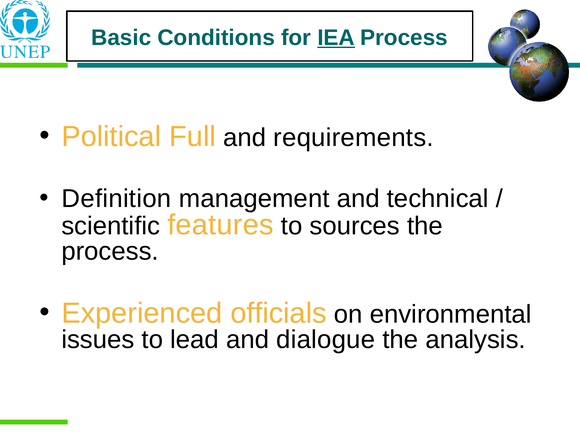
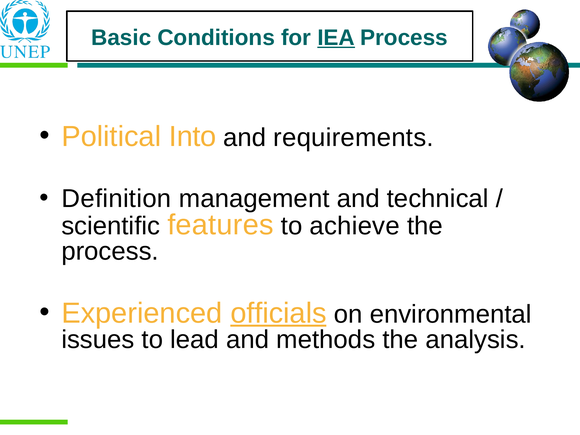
Full: Full -> Into (193, 137)
sources: sources -> achieve (355, 226)
officials underline: none -> present (279, 313)
dialogue: dialogue -> methods (326, 340)
